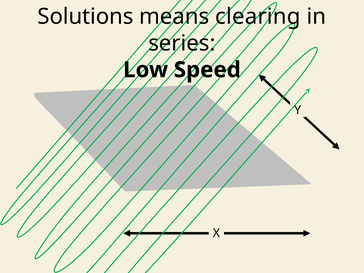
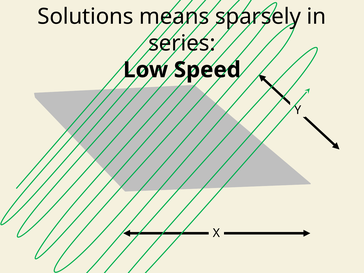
clearing: clearing -> sparsely (258, 16)
